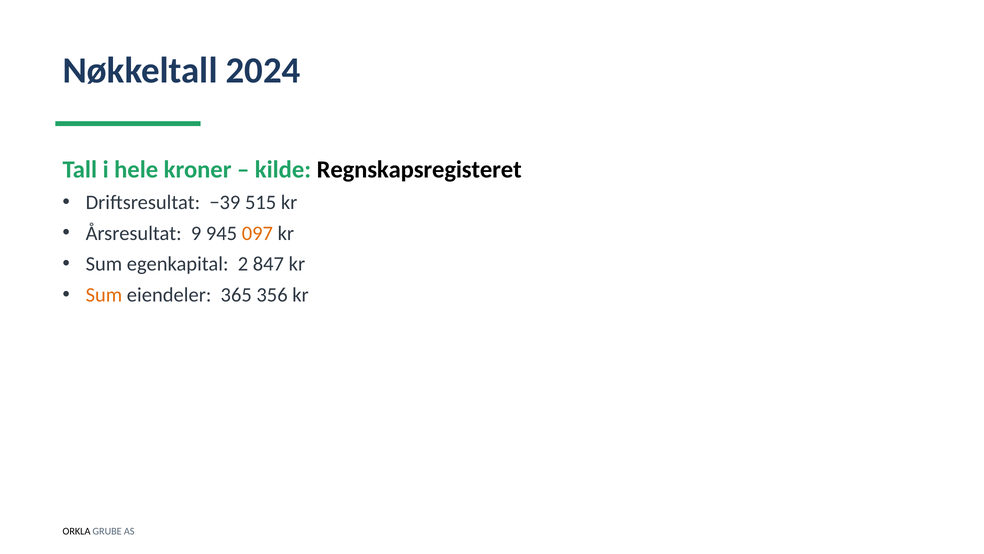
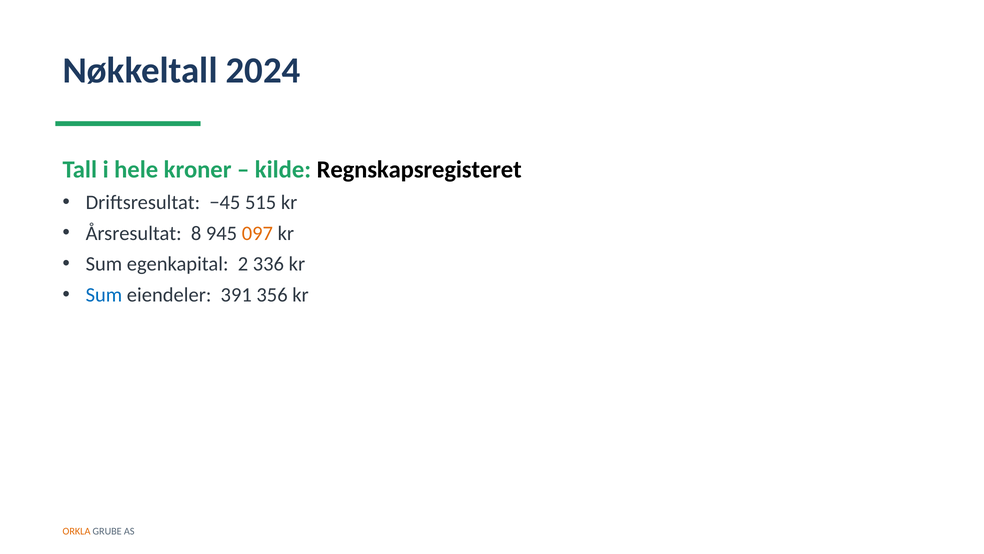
−39: −39 -> −45 (225, 202)
9: 9 -> 8 (196, 233)
847: 847 -> 336 (268, 264)
Sum colour: orange -> blue (104, 295)
365: 365 -> 391 (236, 295)
ORKLA colour: black -> orange (77, 531)
